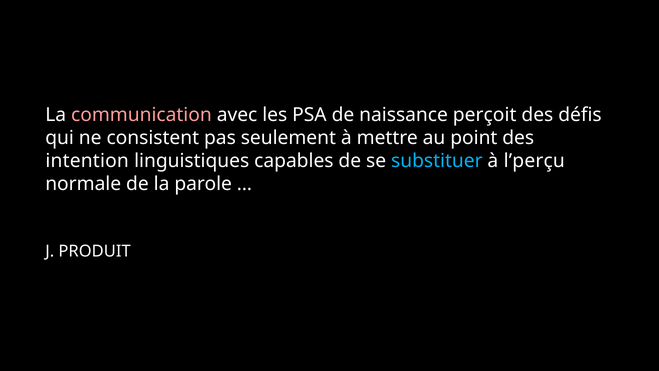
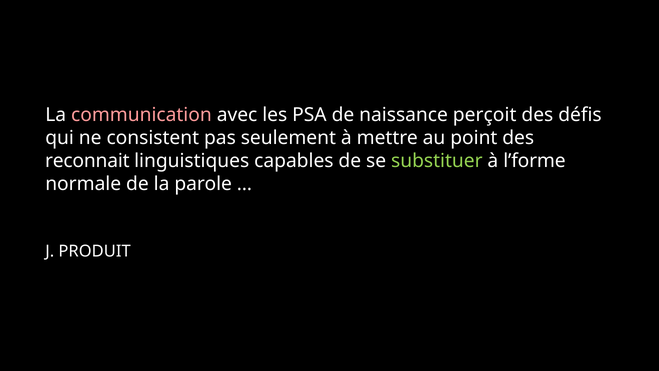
intention: intention -> reconnait (87, 161)
substituer colour: light blue -> light green (437, 161)
l’perçu: l’perçu -> l’forme (534, 161)
